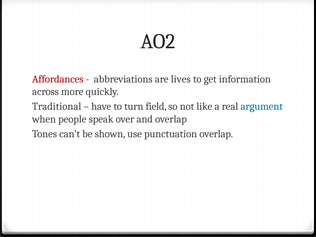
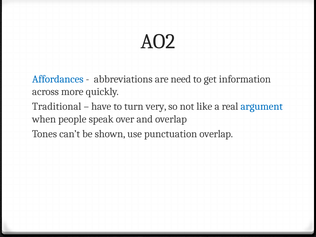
Affordances colour: red -> blue (58, 79)
lives: lives -> need (181, 79)
field: field -> very (156, 106)
